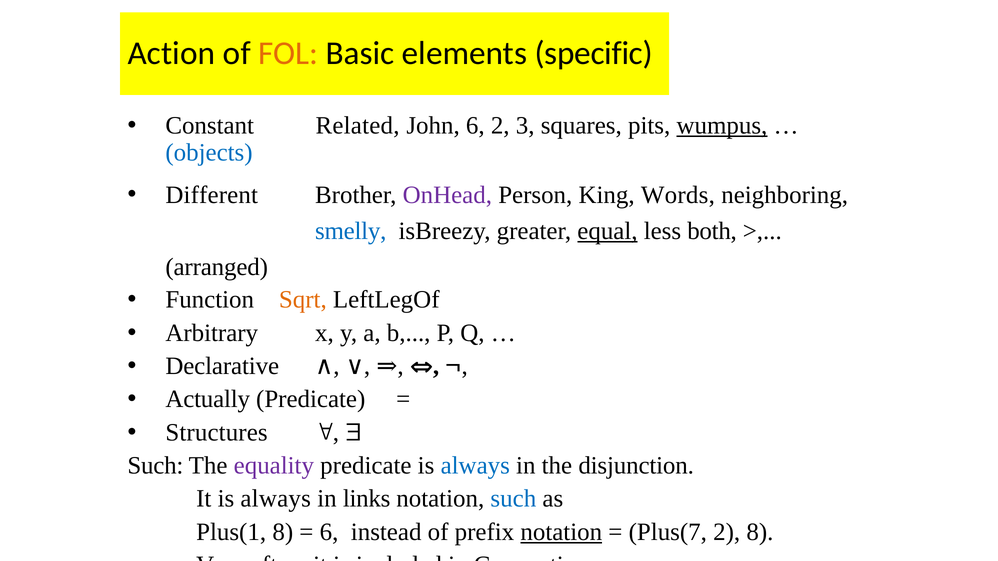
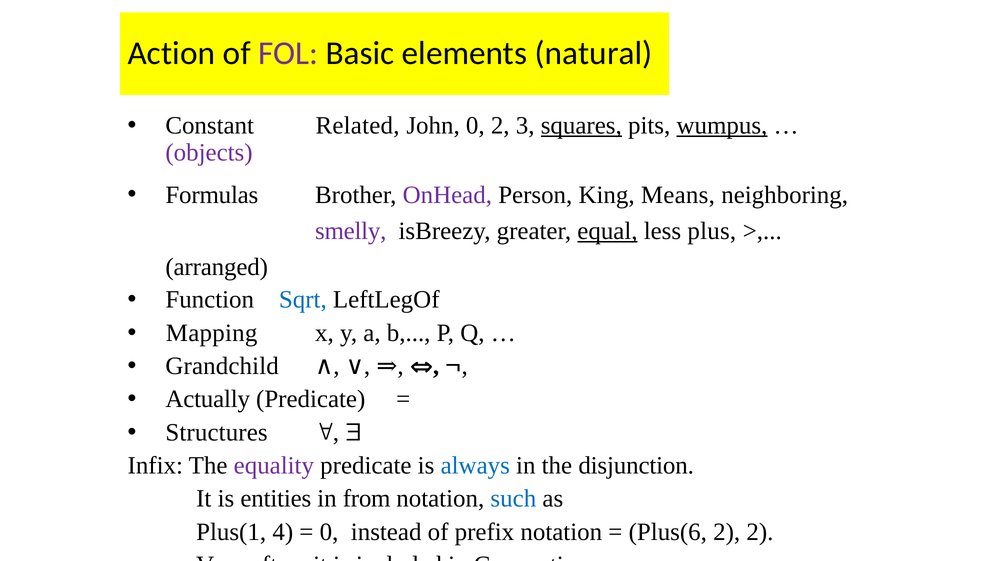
FOL colour: orange -> purple (288, 53)
specific: specific -> natural (594, 53)
John 6: 6 -> 0 (475, 126)
squares underline: none -> present (581, 126)
objects colour: blue -> purple (209, 153)
Different: Different -> Formulas (212, 195)
Words: Words -> Means (678, 195)
smelly colour: blue -> purple (351, 231)
both: both -> plus (712, 231)
Sqrt colour: orange -> blue (303, 300)
Arbitrary: Arbitrary -> Mapping (212, 333)
Declarative: Declarative -> Grandchild (222, 366)
Such: Such -> Infix (155, 466)
It is always: always -> entities (276, 499)
links: links -> from (367, 499)
Plus(1 8: 8 -> 4 (283, 532)
6: 6 -> 0 (329, 532)
notation underline: present -> none (561, 532)
Plus(7: Plus(7 -> Plus(6 (668, 532)
2 8: 8 -> 2 (760, 532)
